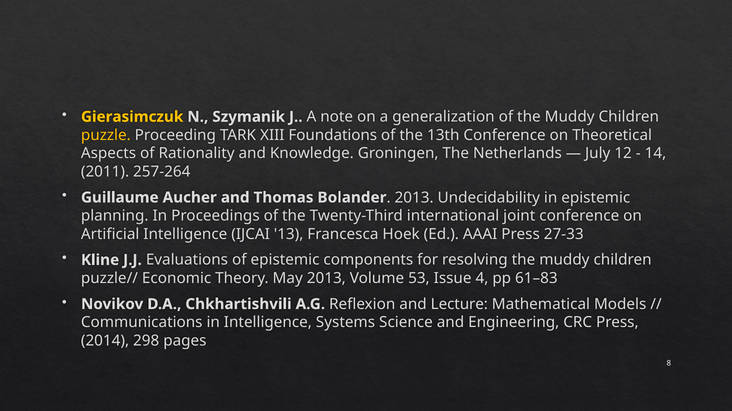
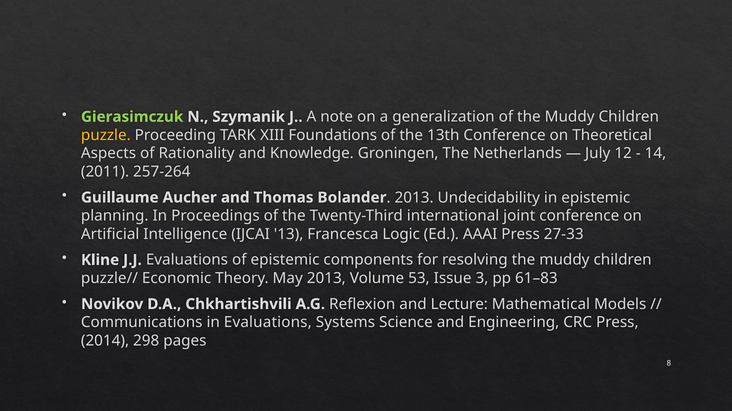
Gierasimczuk colour: yellow -> light green (132, 117)
Hoek: Hoek -> Logic (401, 234)
4: 4 -> 3 (482, 279)
in Intelligence: Intelligence -> Evaluations (268, 323)
